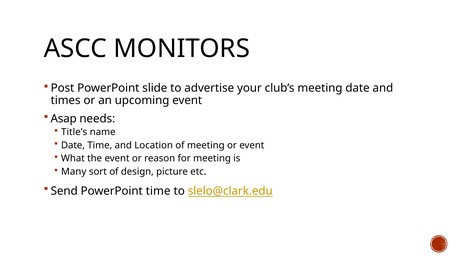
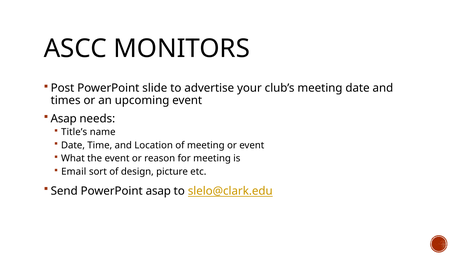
Many: Many -> Email (74, 172)
PowerPoint time: time -> asap (158, 191)
